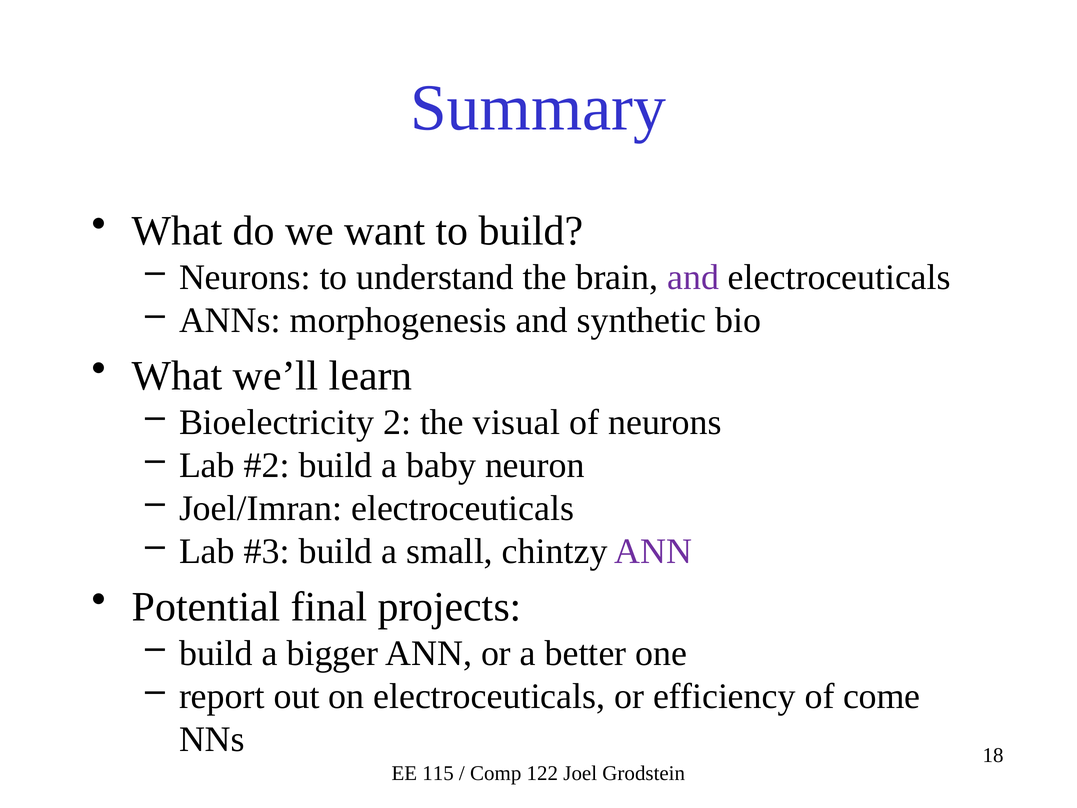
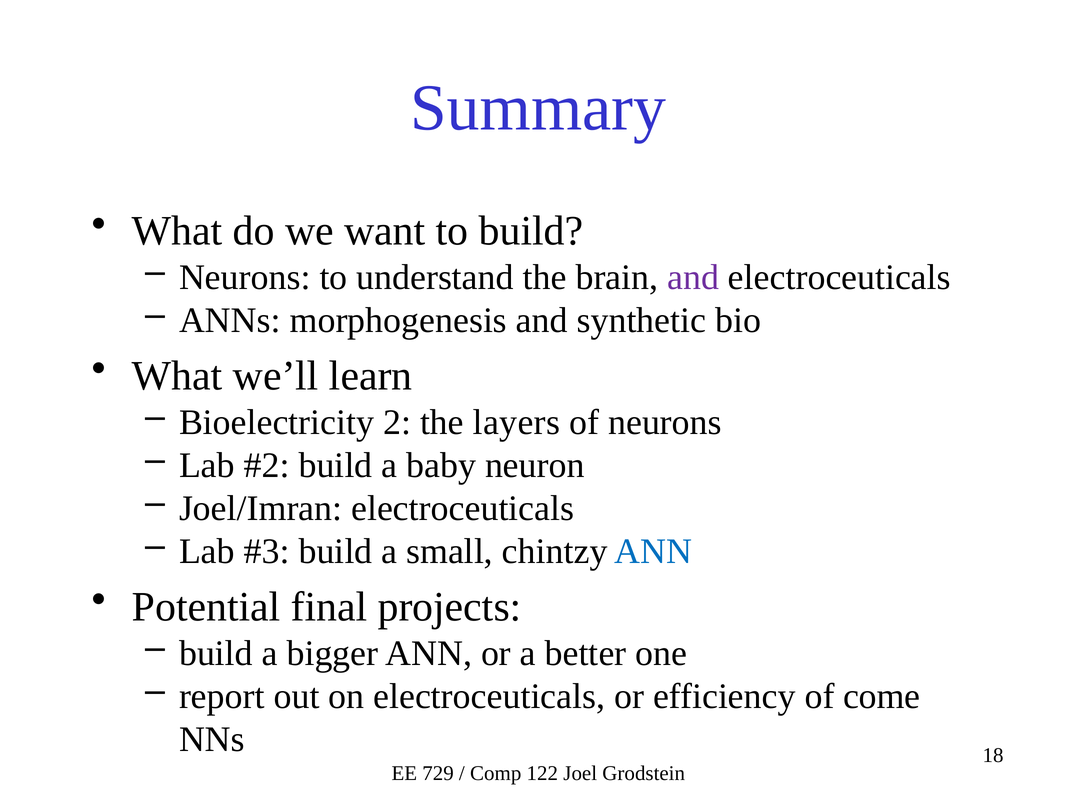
visual: visual -> layers (516, 422)
ANN colour: purple -> blue (653, 551)
115: 115 -> 729 (438, 773)
